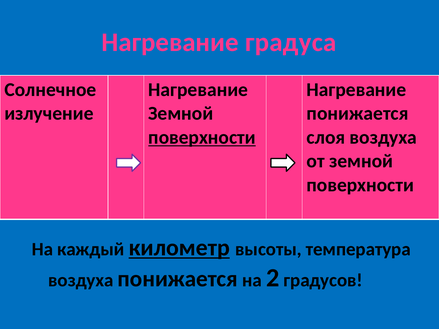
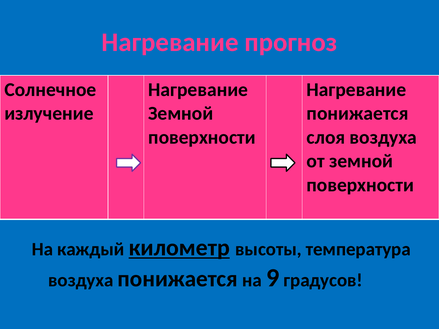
градуса: градуса -> прогноз (291, 42)
поверхности underline: present -> none (202, 137)
2: 2 -> 9 (273, 278)
